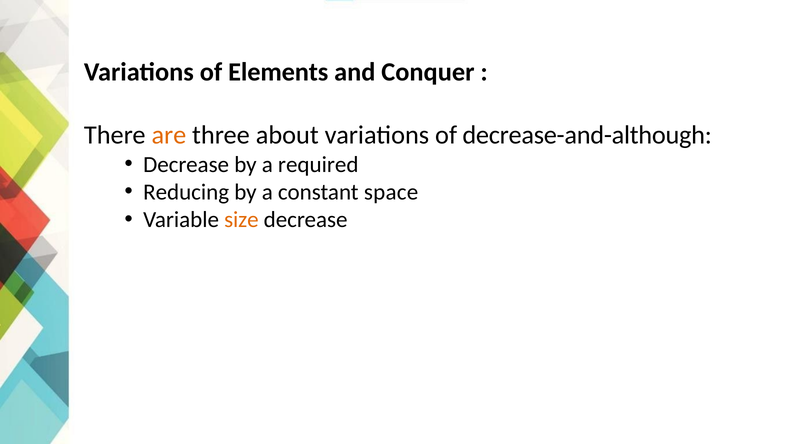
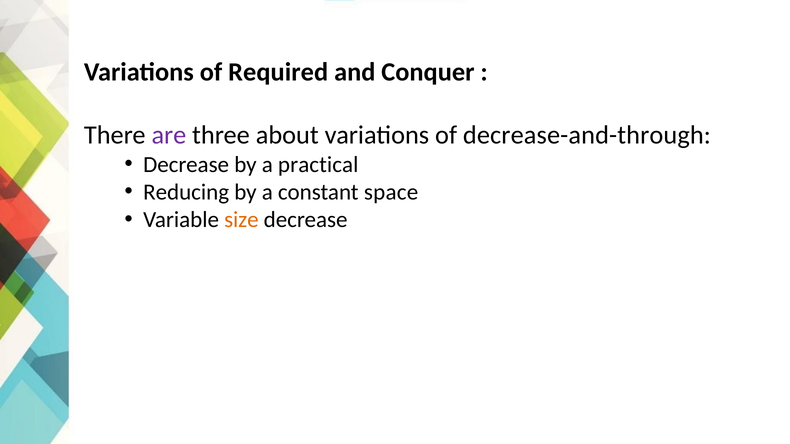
Elements: Elements -> Required (278, 72)
are colour: orange -> purple (169, 135)
decrease-and-although: decrease-and-although -> decrease-and-through (587, 135)
required: required -> practical (318, 165)
